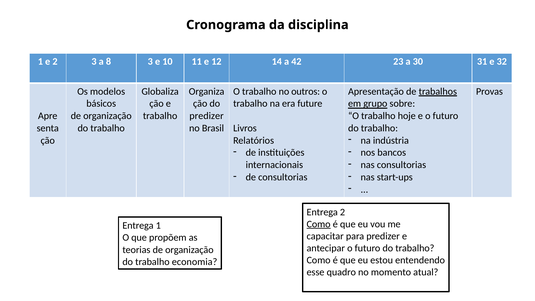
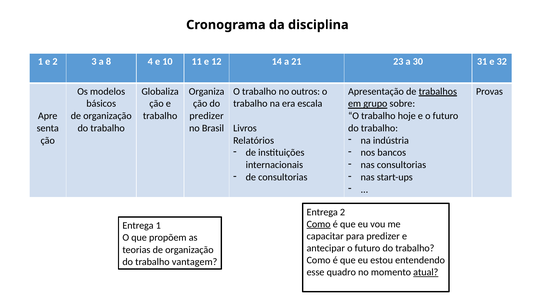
8 3: 3 -> 4 (150, 62)
42: 42 -> 21 (296, 62)
future: future -> escala (310, 104)
economia: economia -> vantagem (195, 262)
atual underline: none -> present (426, 272)
